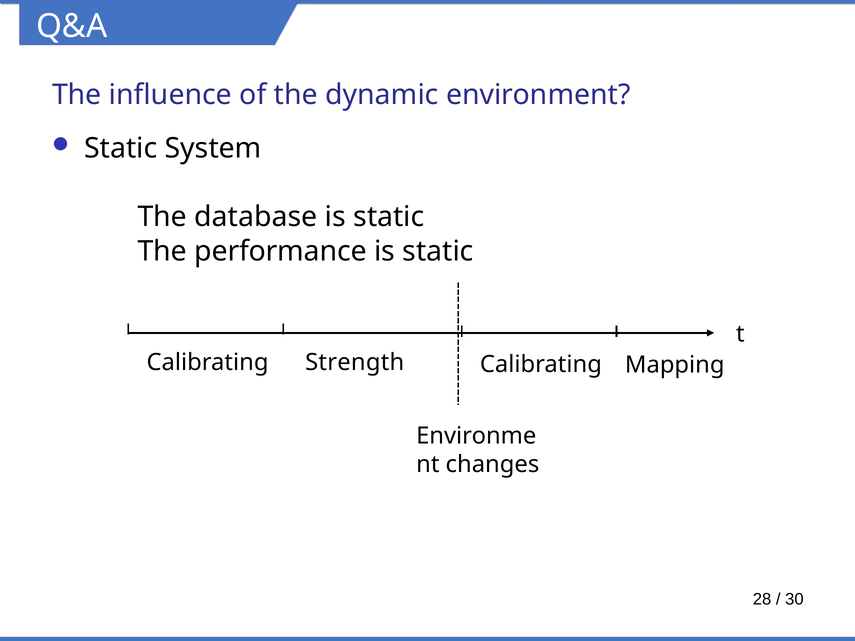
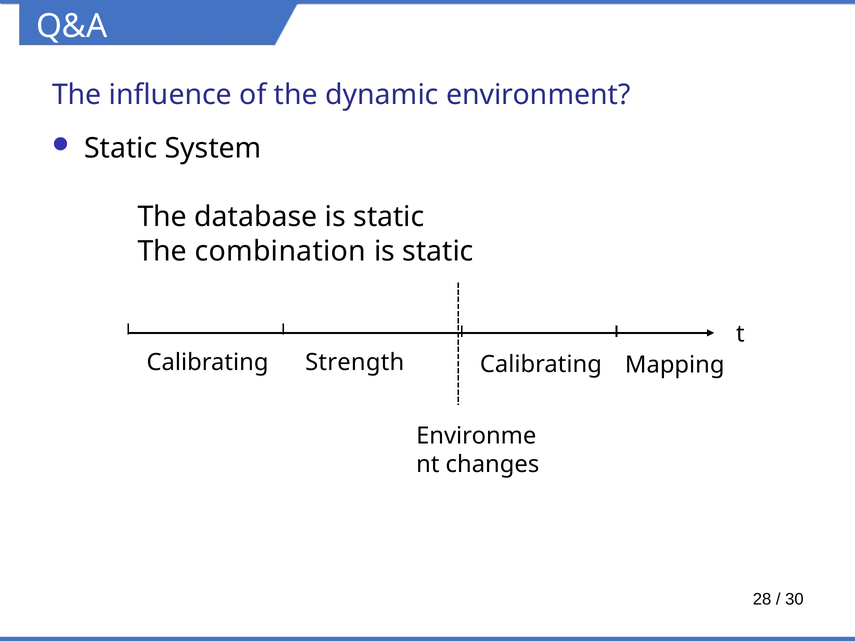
performance: performance -> combination (280, 251)
